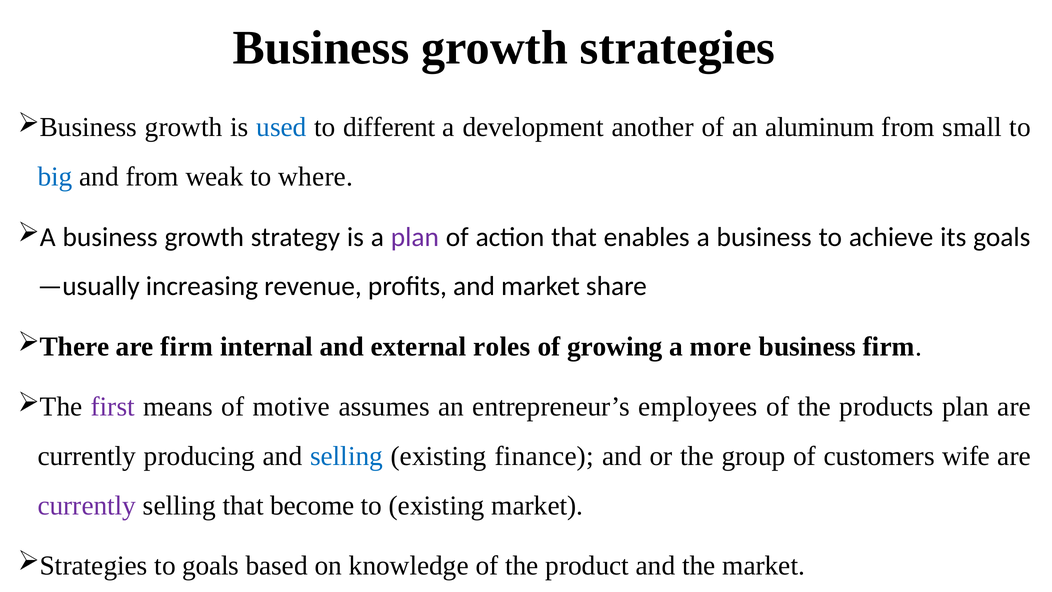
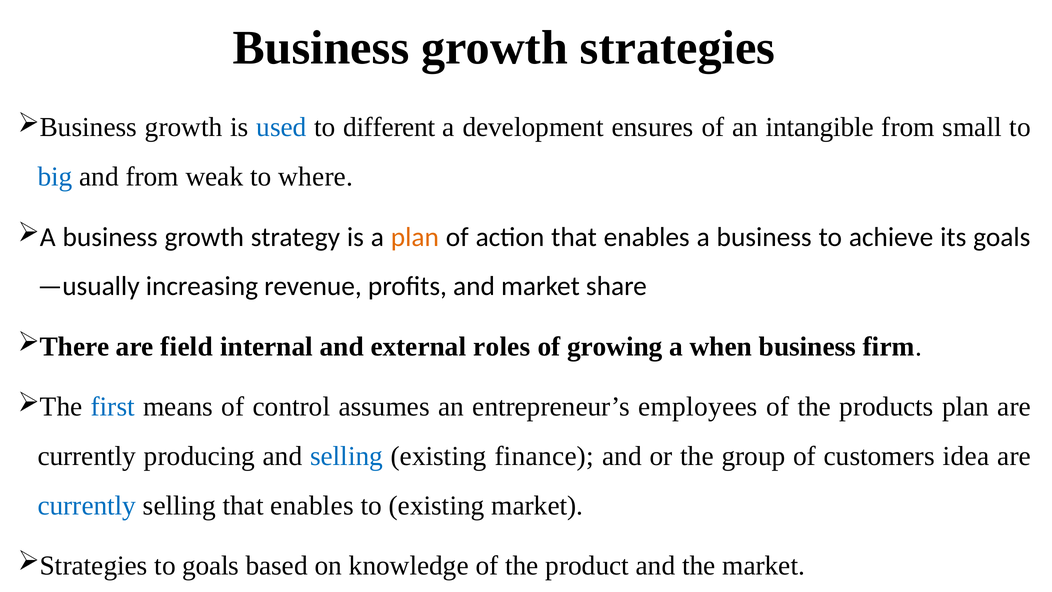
another: another -> ensures (653, 127)
aluminum: aluminum -> intangible (820, 127)
plan colour: purple -> orange (415, 237)
are firm: firm -> field (187, 346)
more: more -> when (721, 346)
first colour: purple -> blue (113, 407)
motive: motive -> control (291, 407)
wife: wife -> idea (966, 456)
currently colour: purple -> blue (87, 505)
selling that become: become -> enables (312, 505)
